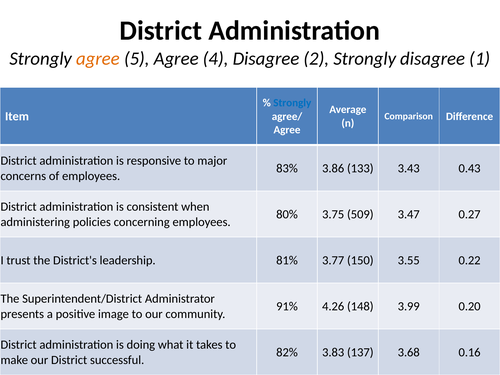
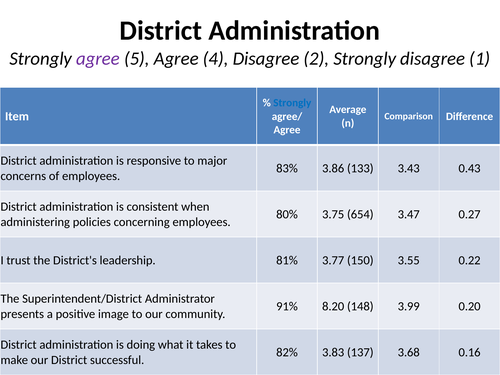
agree colour: orange -> purple (98, 59)
509: 509 -> 654 (360, 214)
4.26: 4.26 -> 8.20 (333, 306)
